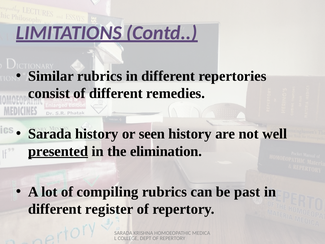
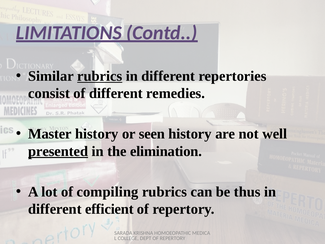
rubrics underline: none -> present (100, 76)
Sarada: Sarada -> Master (50, 134)
past: past -> thus (247, 192)
register: register -> efficient (109, 209)
